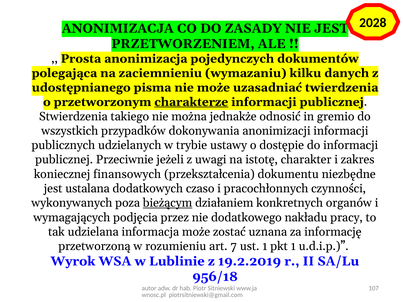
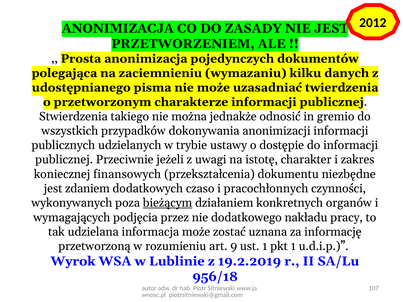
2028: 2028 -> 2012 (373, 23)
charakterze underline: present -> none (191, 102)
ustalana: ustalana -> zdaniem (87, 189)
7: 7 -> 9 (234, 246)
